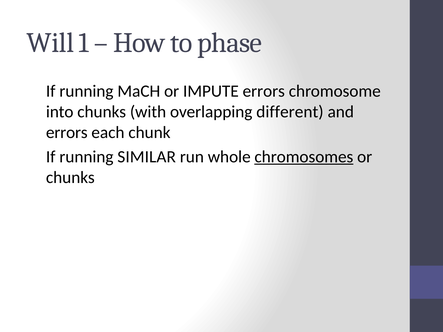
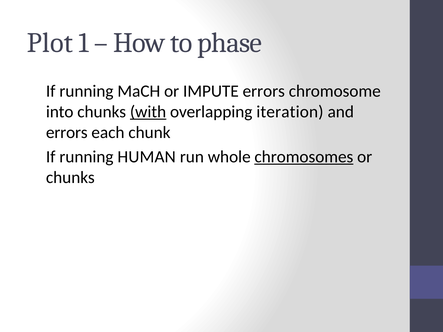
Will: Will -> Plot (50, 43)
with underline: none -> present (148, 112)
different: different -> iteration (290, 112)
SIMILAR: SIMILAR -> HUMAN (147, 157)
